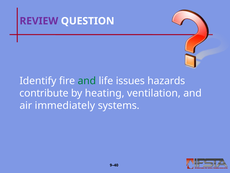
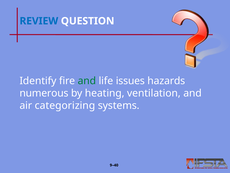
REVIEW colour: purple -> blue (39, 21)
contribute: contribute -> numerous (44, 93)
immediately: immediately -> categorizing (65, 105)
